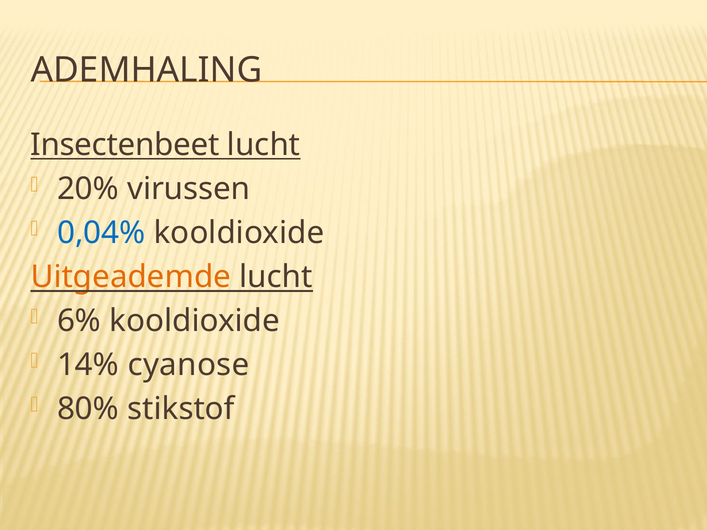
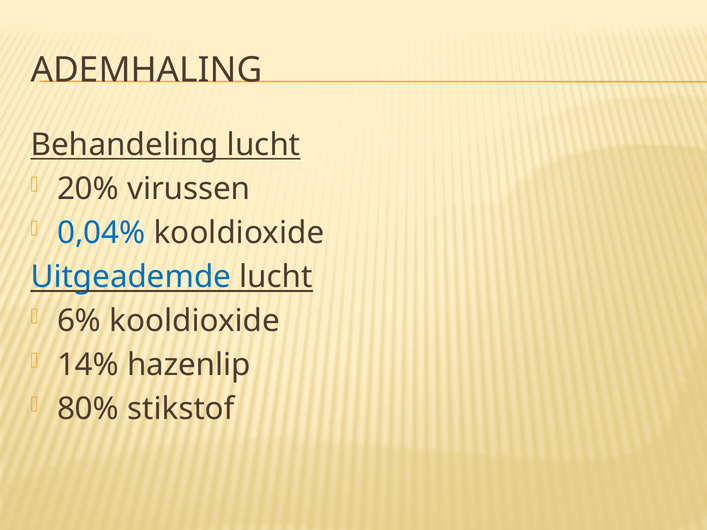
Insectenbeet: Insectenbeet -> Behandeling (125, 145)
Uitgeademde colour: orange -> blue (131, 277)
cyanose: cyanose -> hazenlip (189, 365)
